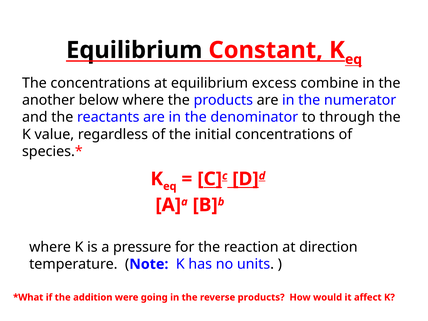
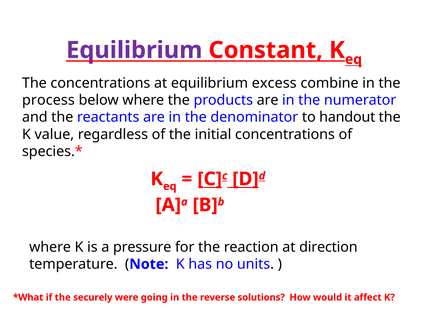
Equilibrium colour: black -> purple (134, 50)
another: another -> process (48, 100)
through: through -> handout (347, 117)
addition: addition -> securely (93, 297)
reverse products: products -> solutions (261, 297)
